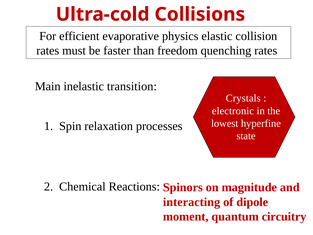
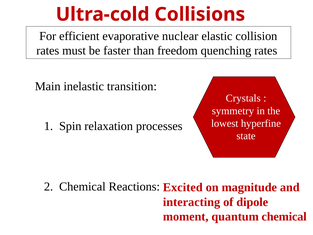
physics: physics -> nuclear (180, 36)
electronic: electronic -> symmetry (233, 111)
Spinors: Spinors -> Excited (183, 187)
quantum circuitry: circuitry -> chemical (284, 216)
